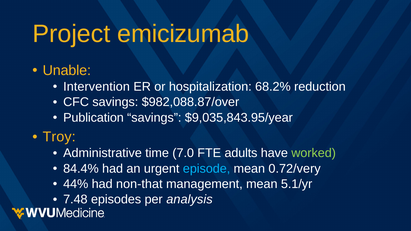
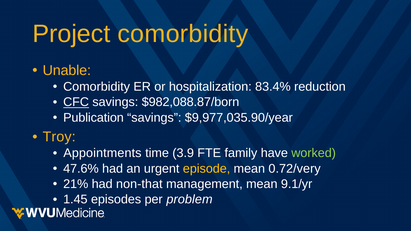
Project emicizumab: emicizumab -> comorbidity (183, 34)
Intervention: Intervention -> Comorbidity (97, 87)
68.2%: 68.2% -> 83.4% (273, 87)
CFC underline: none -> present (76, 102)
$982,088.87/over: $982,088.87/over -> $982,088.87/born (191, 102)
$9,035,843.95/year: $9,035,843.95/year -> $9,977,035.90/year (239, 118)
Administrative: Administrative -> Appointments (102, 153)
7.0: 7.0 -> 3.9 (183, 153)
adults: adults -> family (241, 153)
84.4%: 84.4% -> 47.6% (81, 169)
episode colour: light blue -> yellow (207, 169)
44%: 44% -> 21% (76, 184)
5.1/yr: 5.1/yr -> 9.1/yr (297, 184)
7.48: 7.48 -> 1.45 (75, 200)
analysis: analysis -> problem (190, 200)
